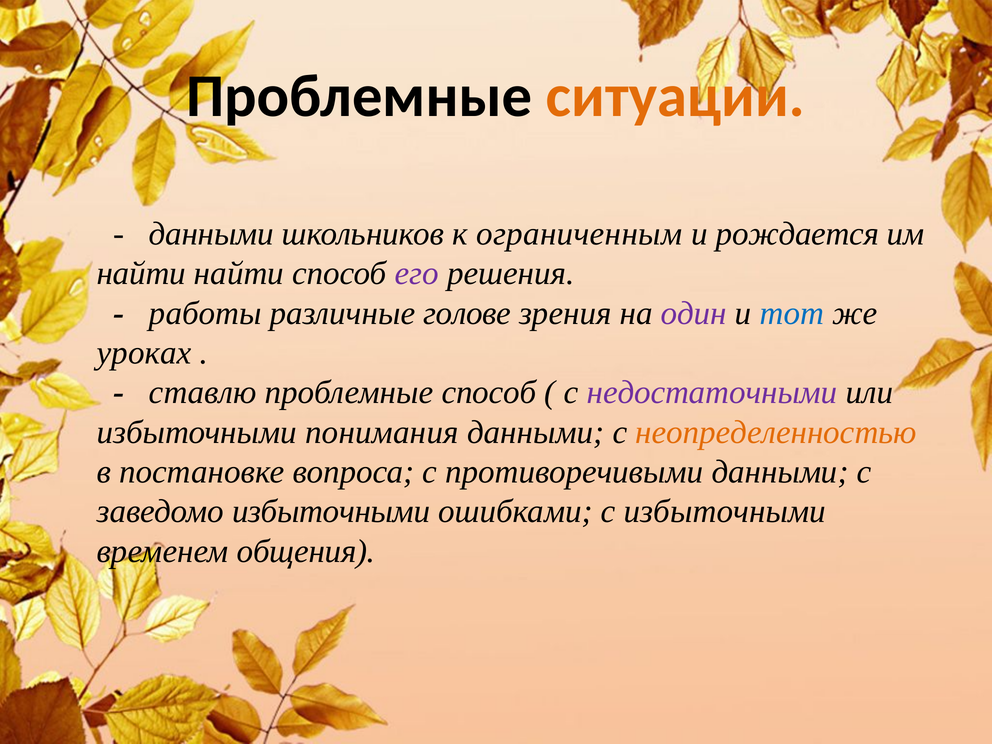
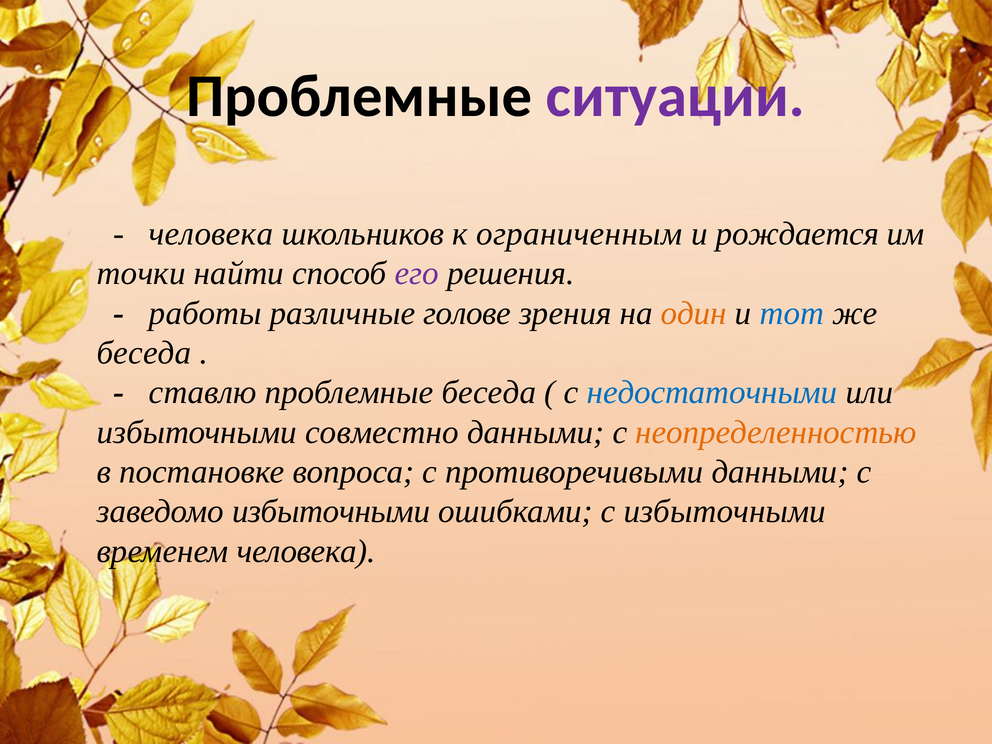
ситуации colour: orange -> purple (675, 96)
данными: данными -> человека (211, 234)
найти: найти -> точки (141, 273)
один colour: purple -> orange (694, 313)
уроках: уроках -> беседа (144, 353)
проблемные способ: способ -> беседа (489, 393)
недостаточными colour: purple -> blue (712, 393)
понимания: понимания -> совместно (382, 432)
временем общения: общения -> человека (306, 551)
